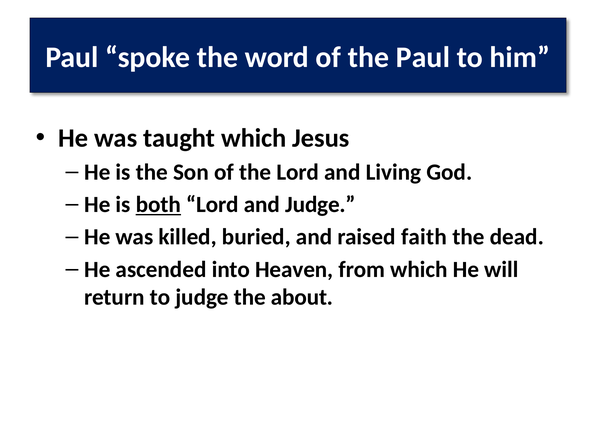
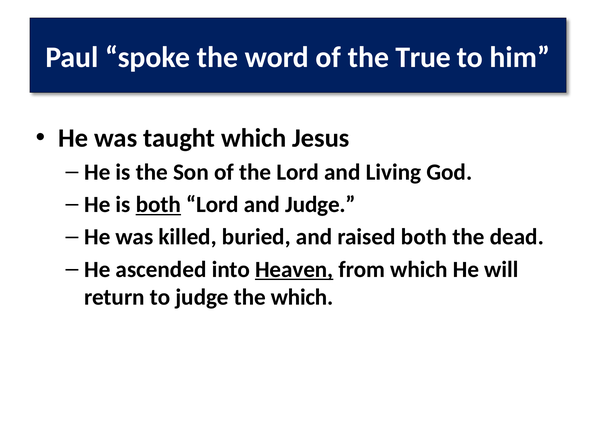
the Paul: Paul -> True (423, 57)
raised faith: faith -> both (424, 237)
Heaven underline: none -> present (294, 269)
the about: about -> which (302, 297)
